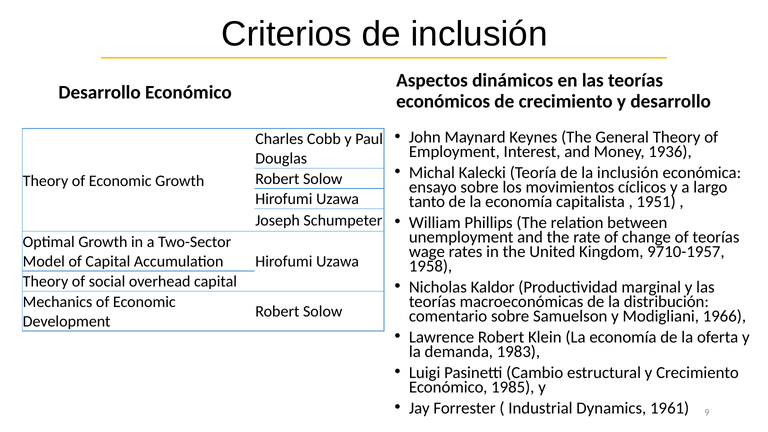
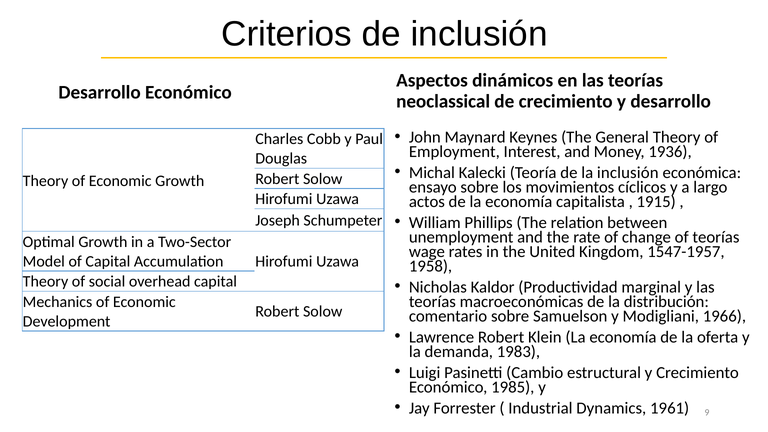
económicos: económicos -> neoclassical (443, 101)
tanto: tanto -> actos (427, 202)
1951: 1951 -> 1915 (656, 202)
9710-1957: 9710-1957 -> 1547-1957 (686, 252)
